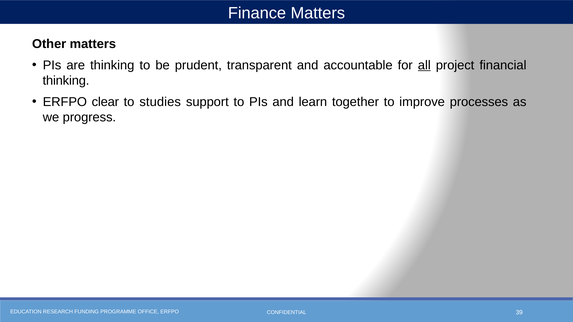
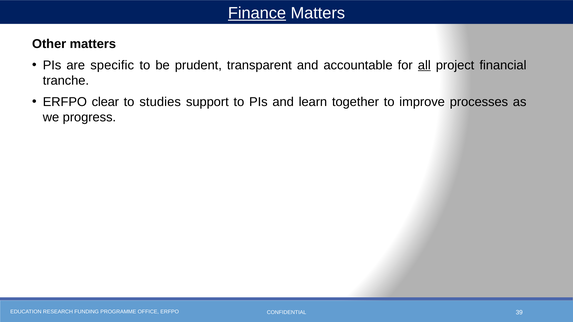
Finance underline: none -> present (257, 13)
are thinking: thinking -> specific (112, 65)
thinking: thinking -> tranche (66, 81)
